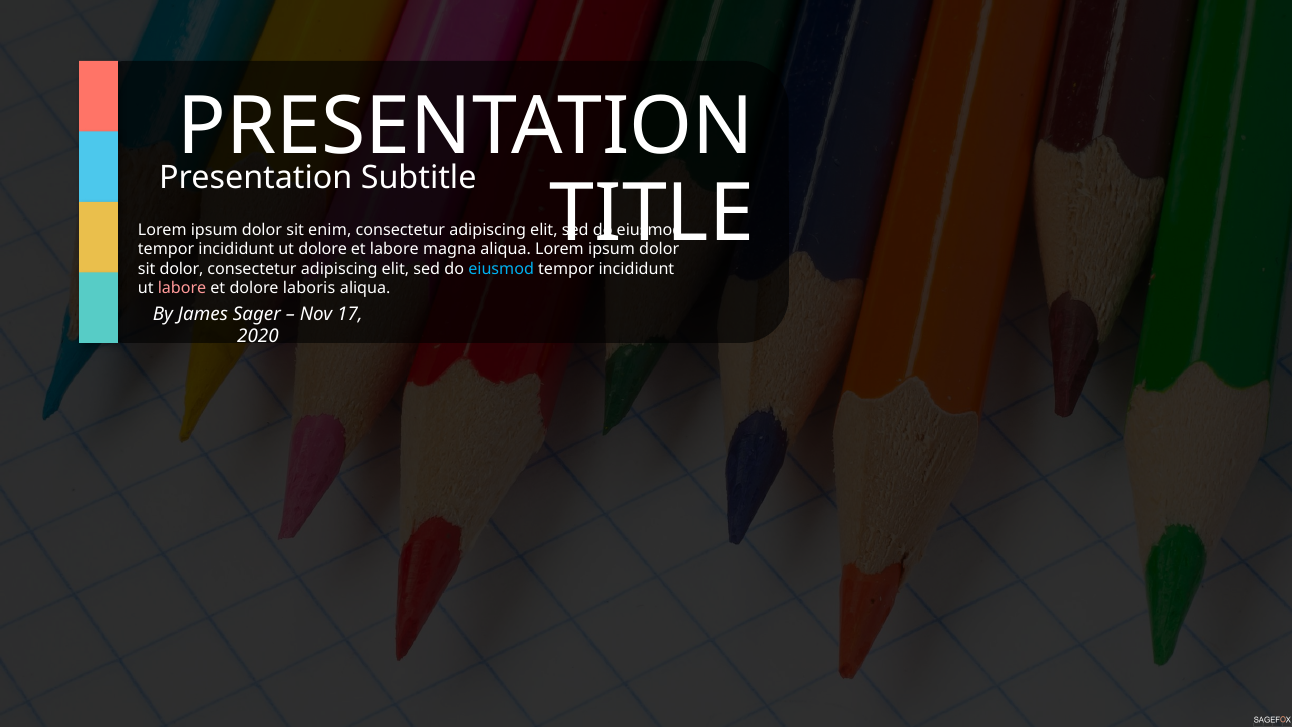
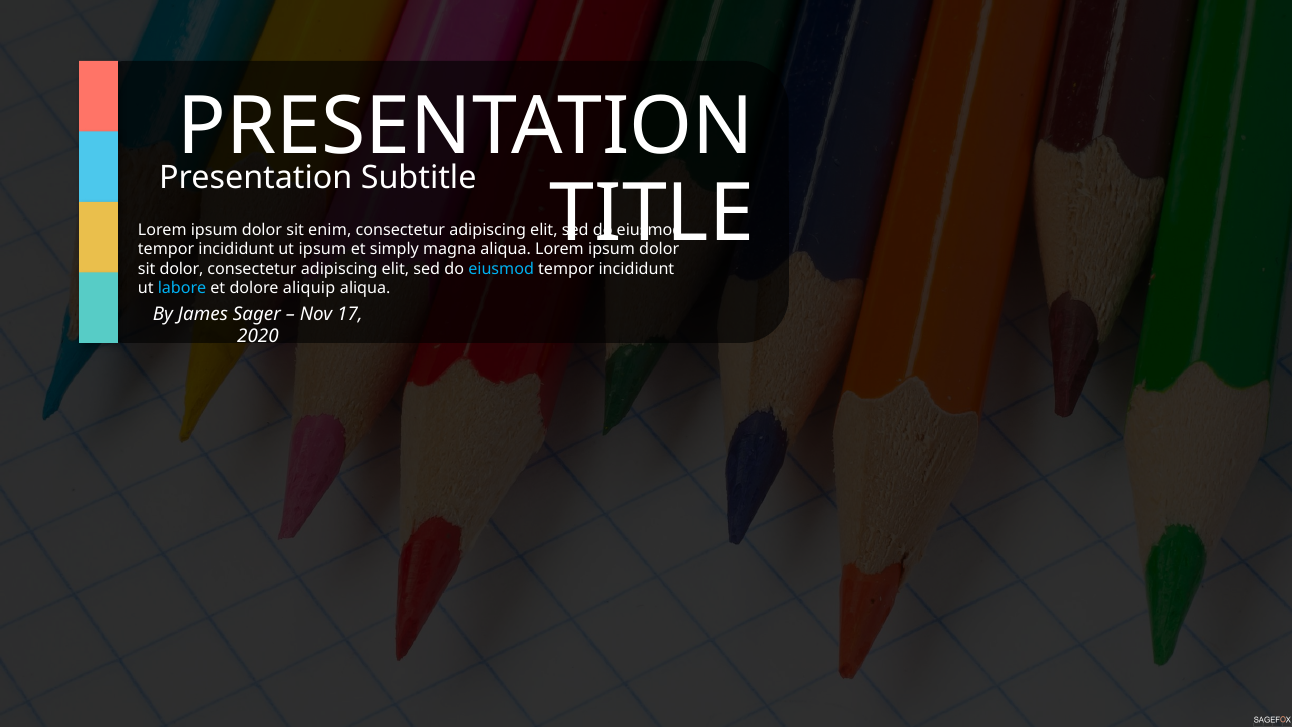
ut dolore: dolore -> ipsum (322, 250)
et labore: labore -> simply (394, 250)
labore colour: pink -> light blue (182, 288)
laboris: laboris -> aliquip (309, 288)
